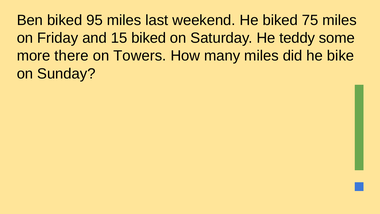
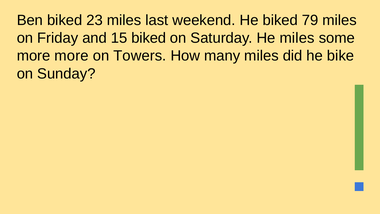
95: 95 -> 23 (95, 20)
75: 75 -> 79 (310, 20)
He teddy: teddy -> miles (297, 38)
more there: there -> more (72, 56)
